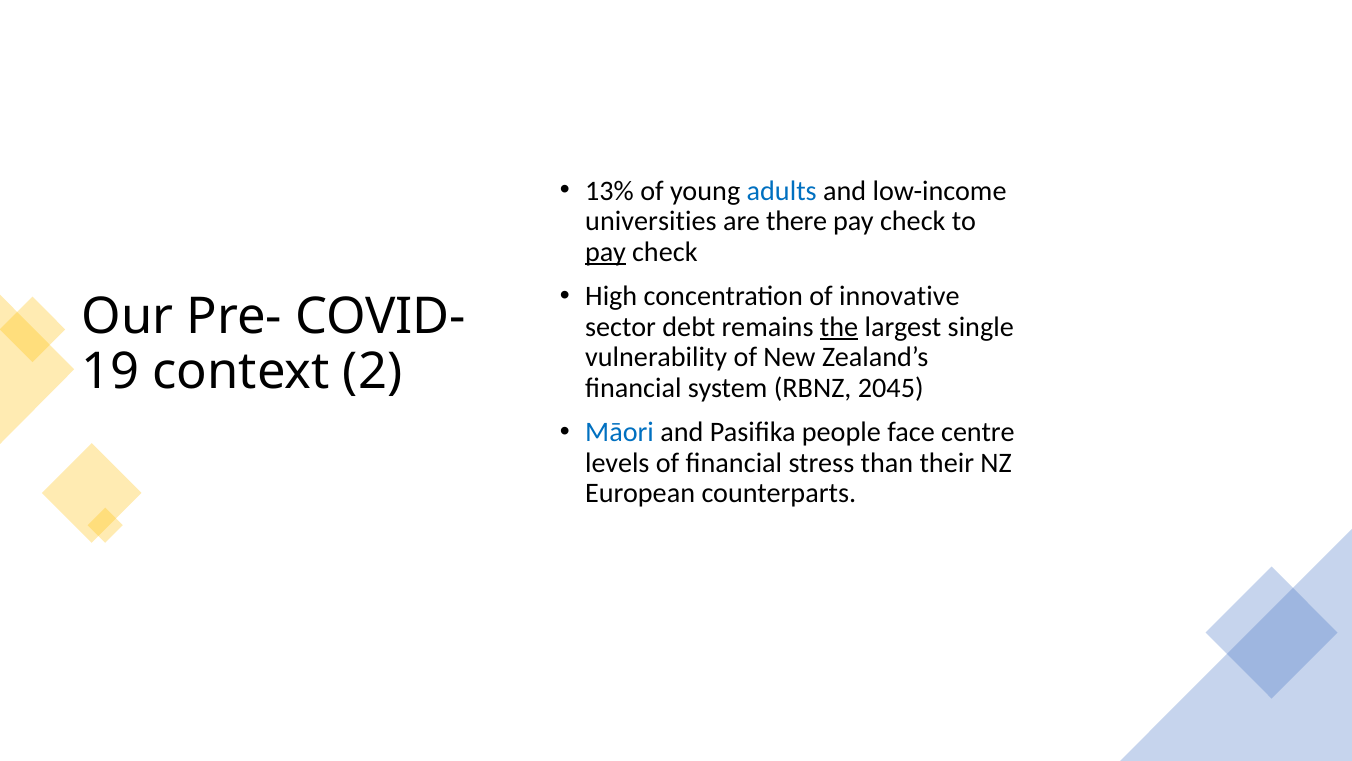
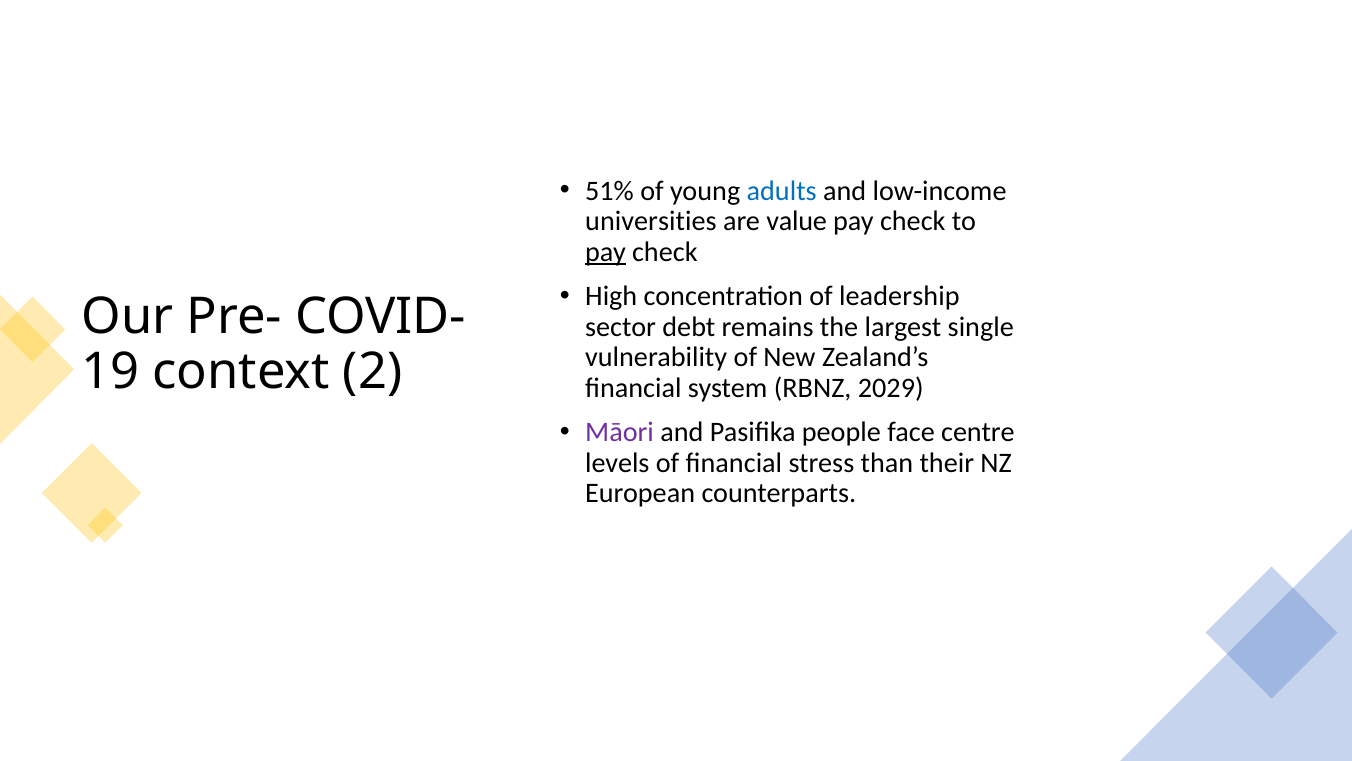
13%: 13% -> 51% (610, 191)
there: there -> value (797, 221)
innovative: innovative -> leadership (899, 296)
the underline: present -> none (839, 327)
2045: 2045 -> 2029 (891, 388)
Māori colour: blue -> purple (620, 432)
